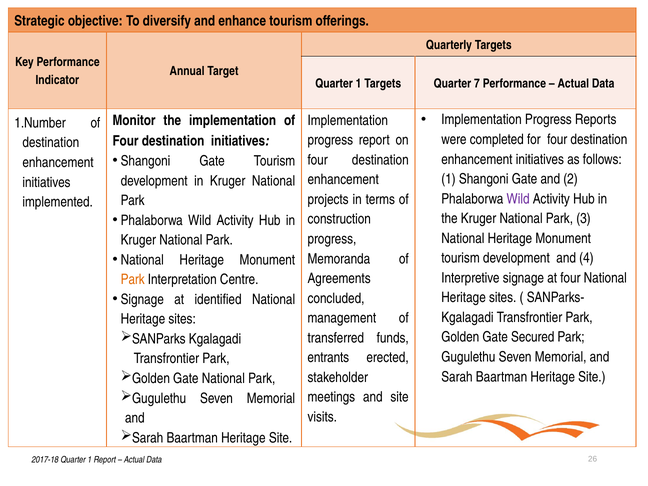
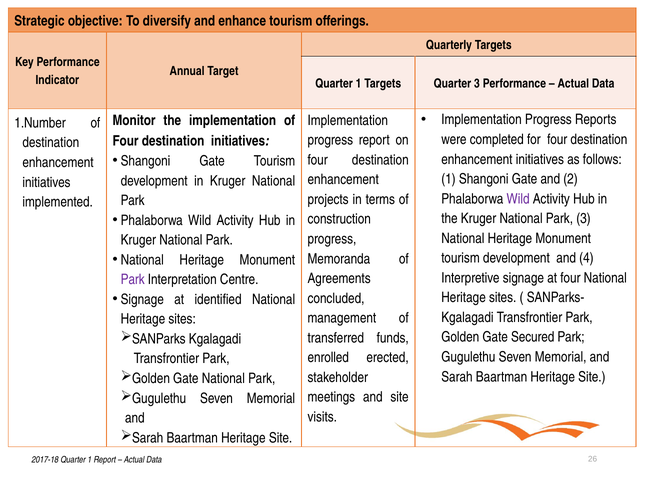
Quarter 7: 7 -> 3 (477, 83)
Park colour: orange -> purple (133, 280)
entrants: entrants -> enrolled (328, 358)
